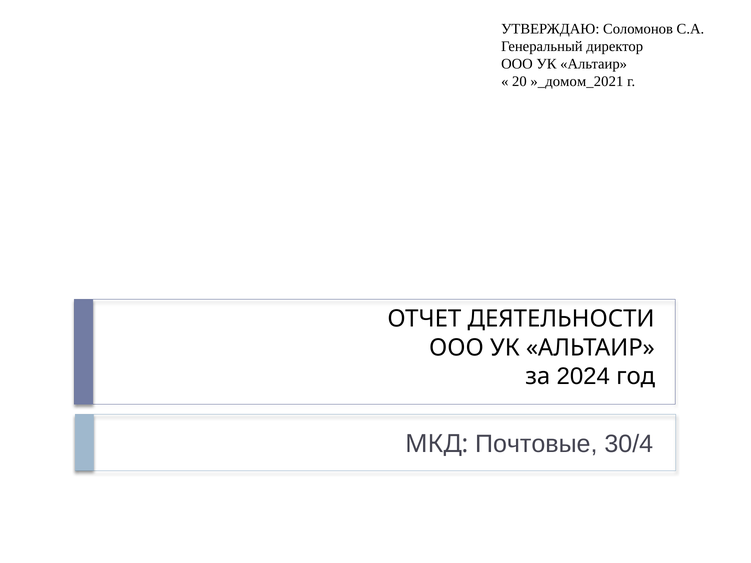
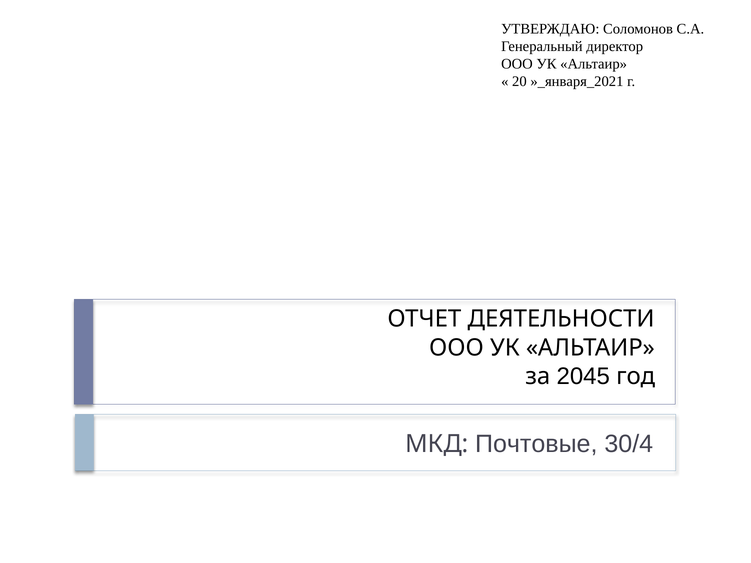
»_домом_2021: »_домом_2021 -> »_января_2021 (577, 82)
2024: 2024 -> 2045 (583, 377)
